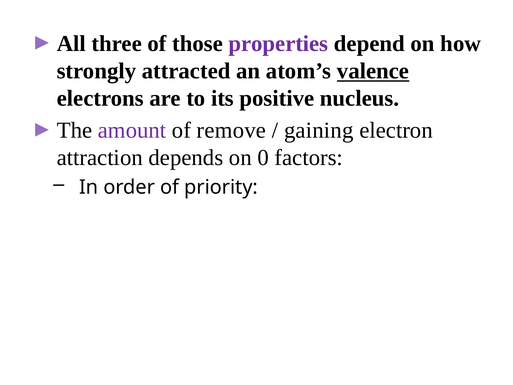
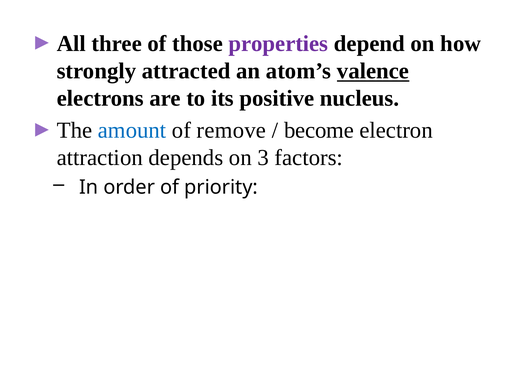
amount colour: purple -> blue (132, 130)
gaining: gaining -> become (319, 130)
0: 0 -> 3 (263, 158)
